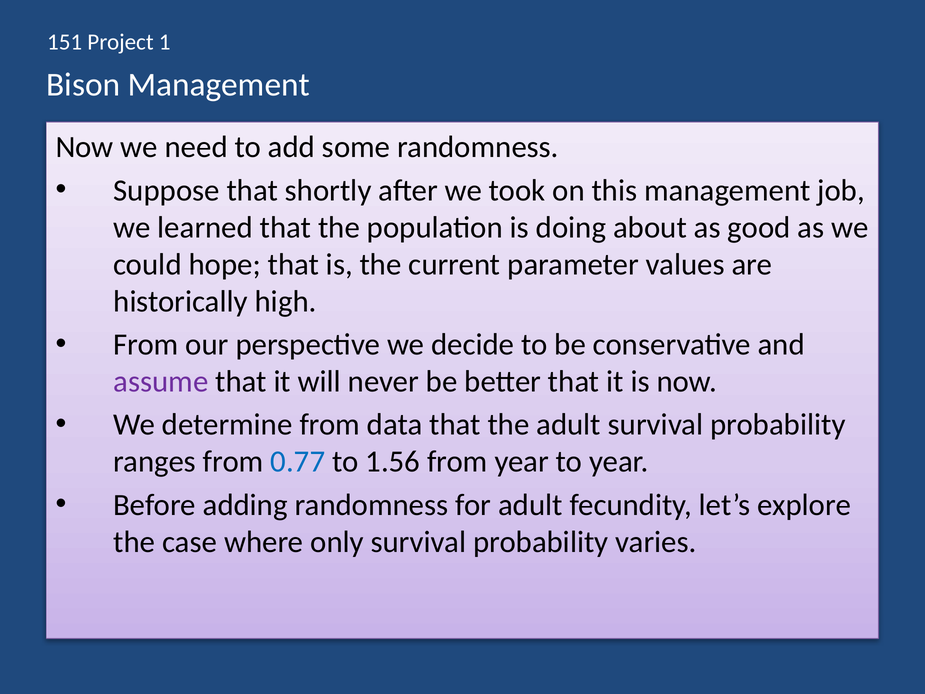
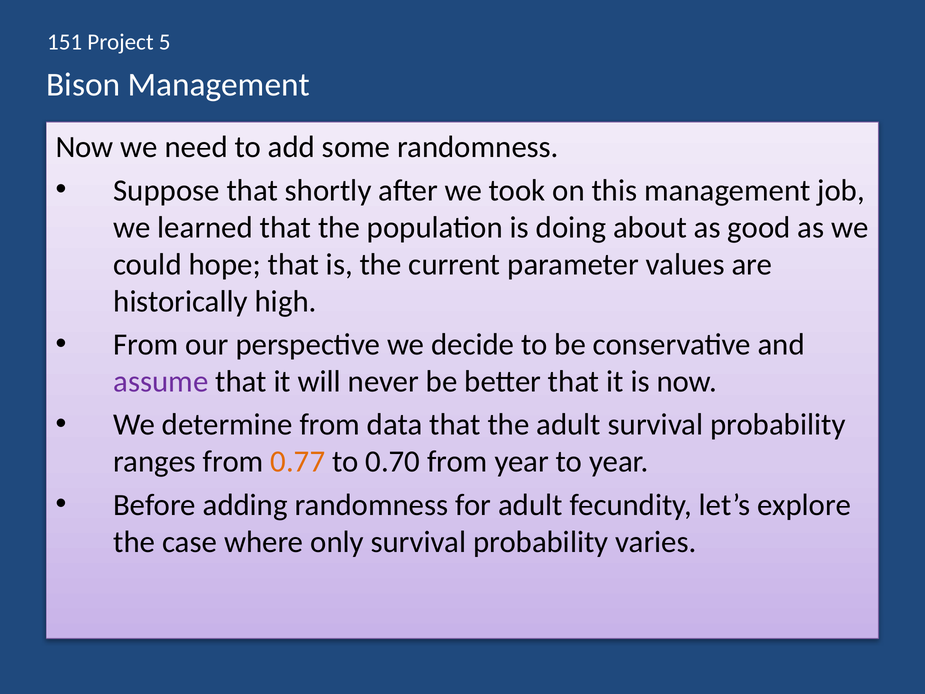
1: 1 -> 5 (165, 42)
0.77 colour: blue -> orange (298, 462)
1.56: 1.56 -> 0.70 (393, 462)
